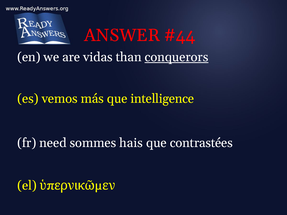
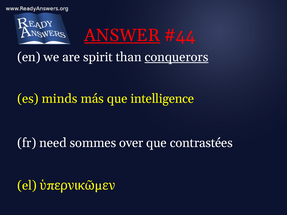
ANSWER underline: none -> present (122, 35)
vidas: vidas -> spirit (98, 57)
vemos: vemos -> minds (60, 99)
hais: hais -> over (131, 143)
